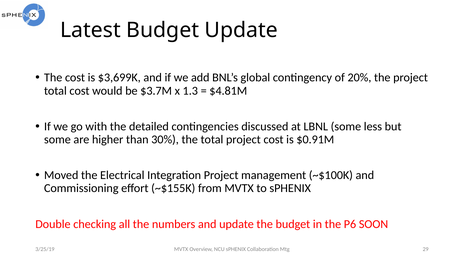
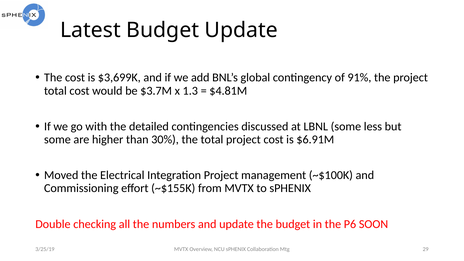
20%: 20% -> 91% (359, 78)
$0.91M: $0.91M -> $6.91M (315, 140)
